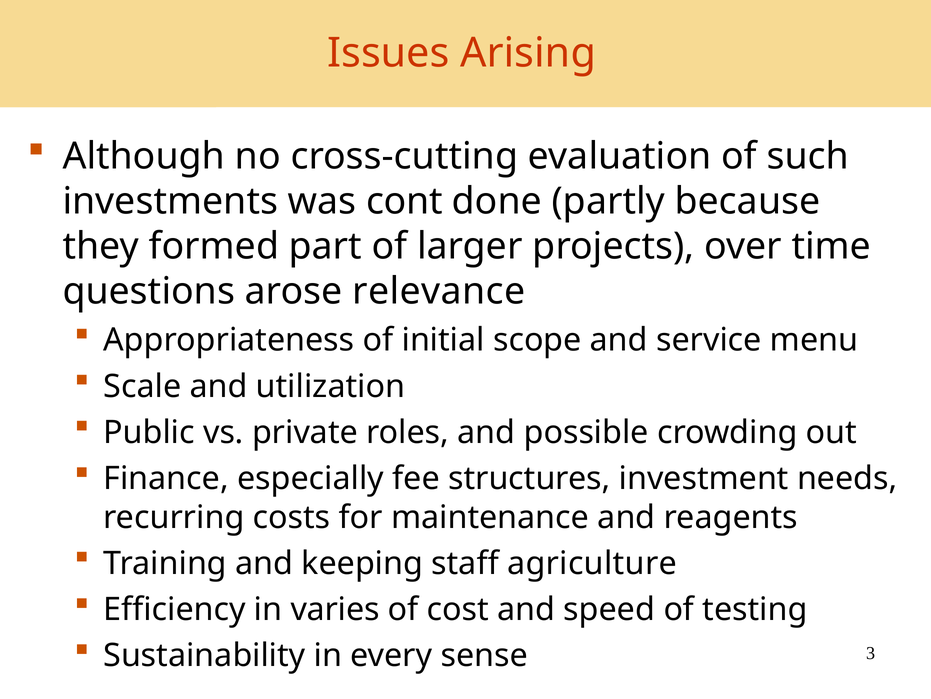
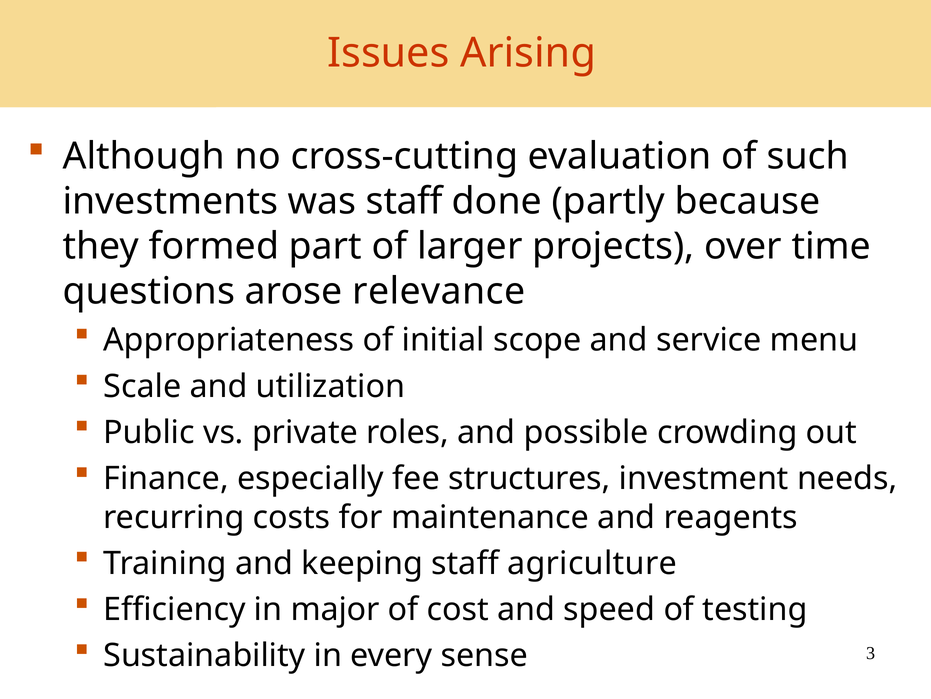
was cont: cont -> staff (404, 201)
varies: varies -> major (335, 609)
